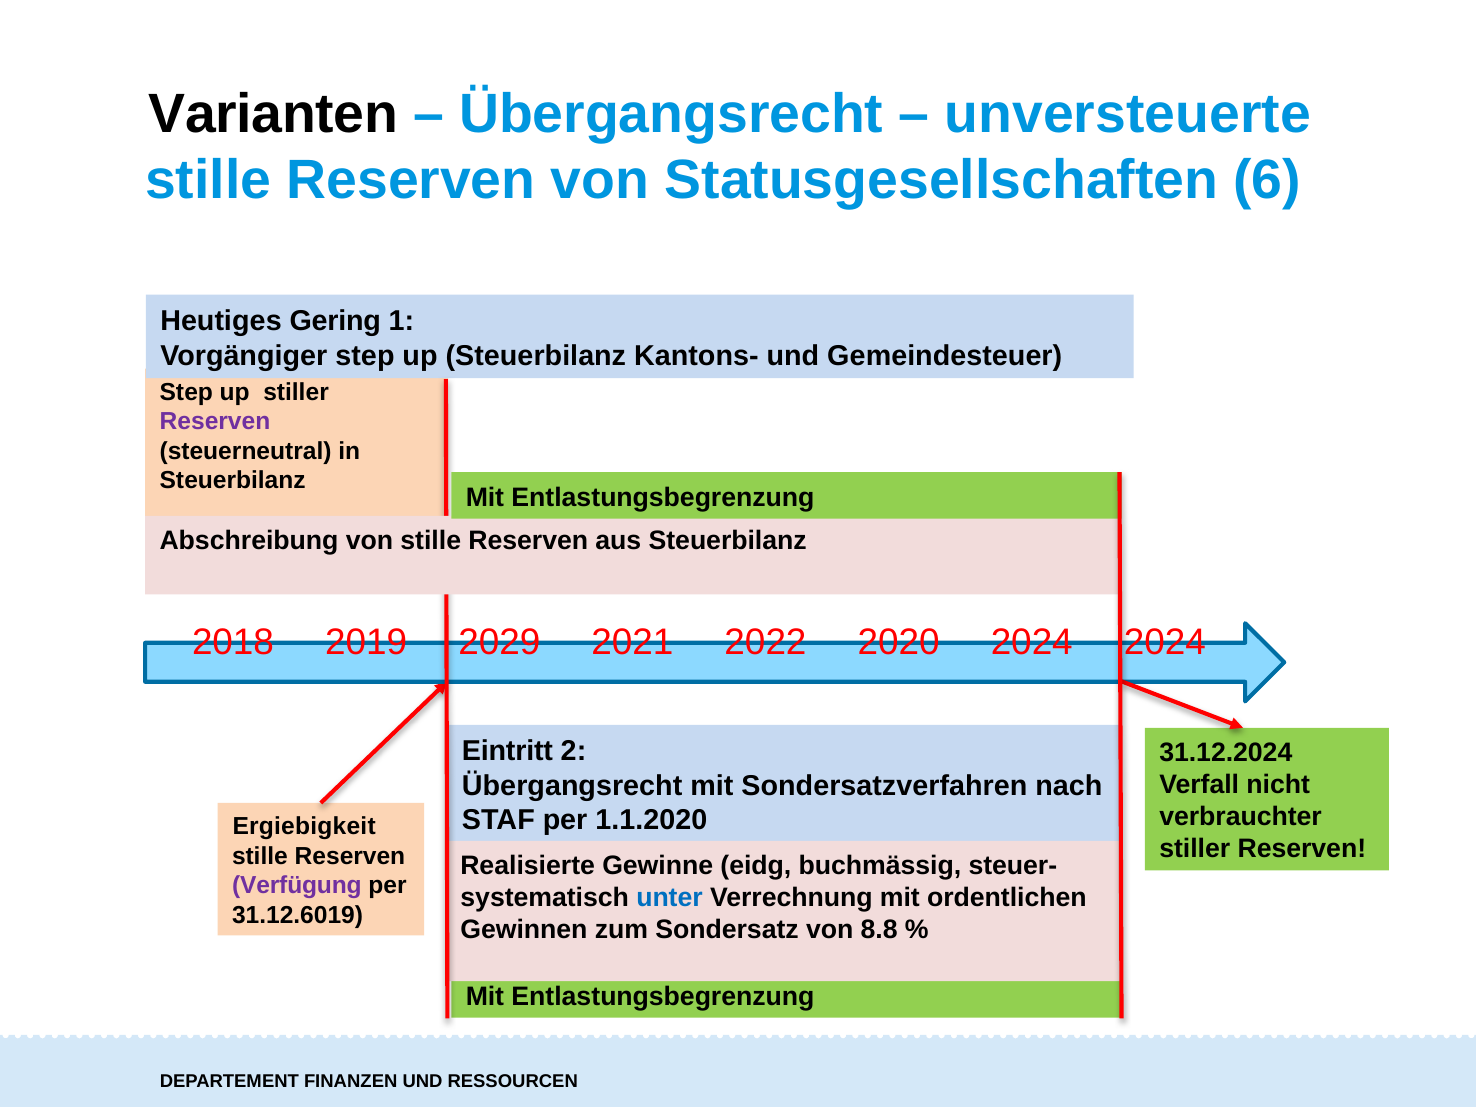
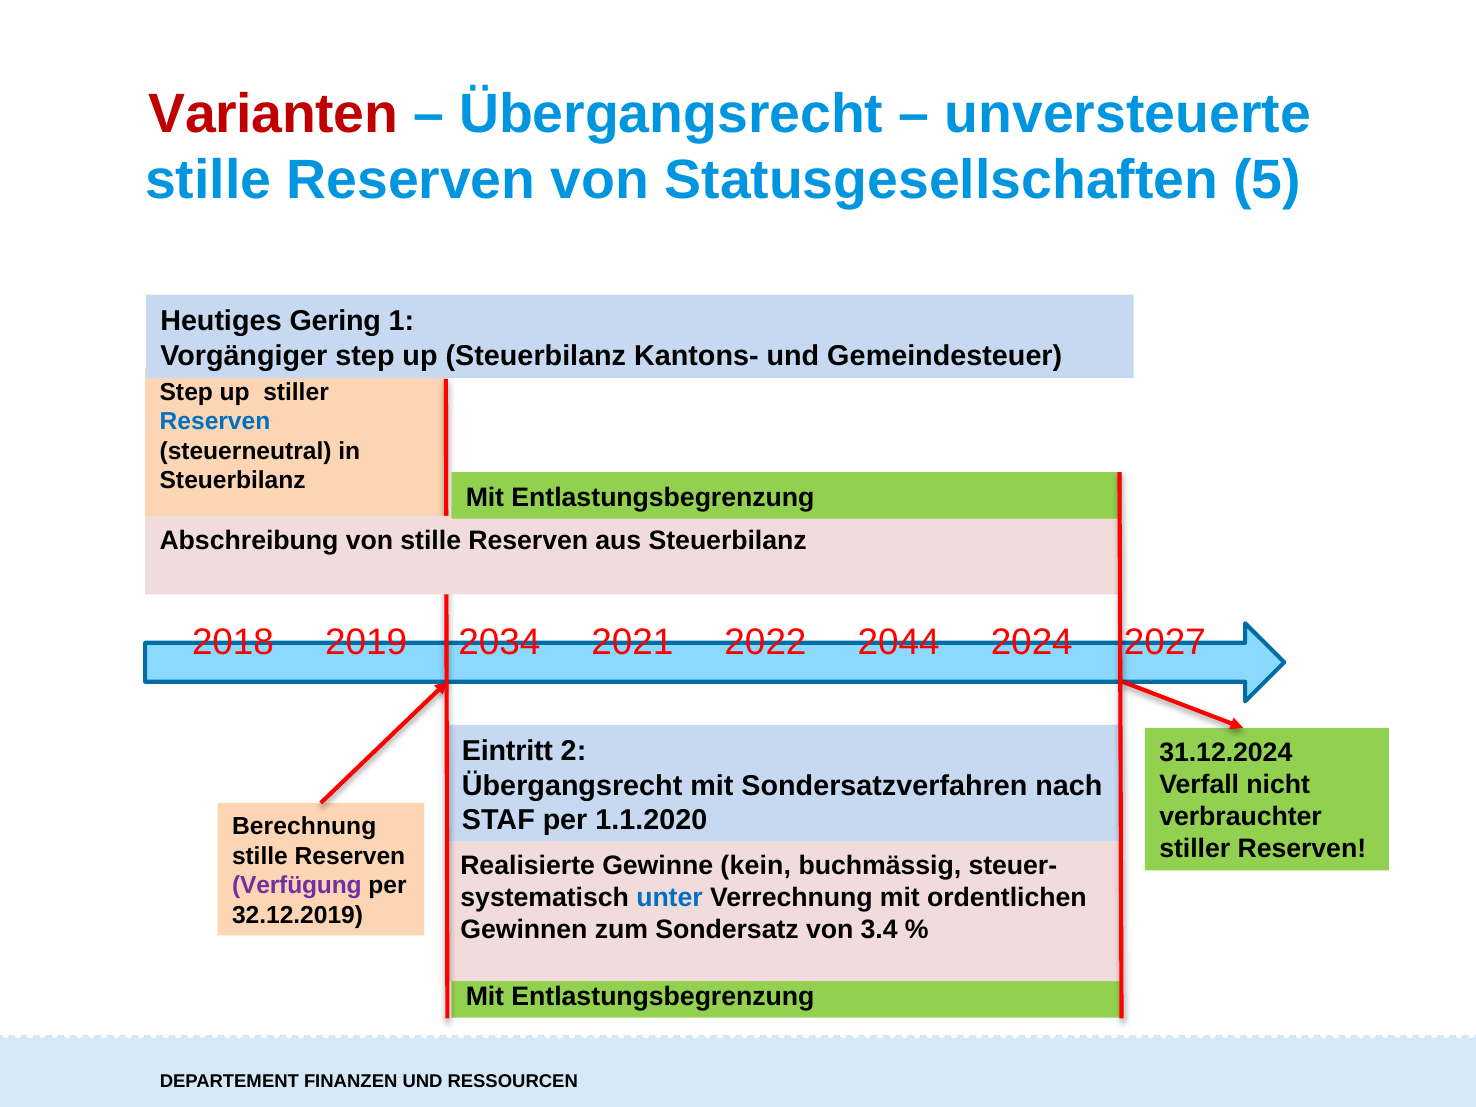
Varianten colour: black -> red (273, 114)
6: 6 -> 5 (1267, 181)
Reserven colour: purple -> blue (215, 422)
2029: 2029 -> 2034 (499, 643)
2020: 2020 -> 2044 (899, 643)
2024 2024: 2024 -> 2027 (1165, 643)
Ergiebigkeit: Ergiebigkeit -> Berechnung (304, 827)
eidg: eidg -> kein (756, 866)
31.12.6019: 31.12.6019 -> 32.12.2019 (298, 915)
8.8: 8.8 -> 3.4 (879, 930)
